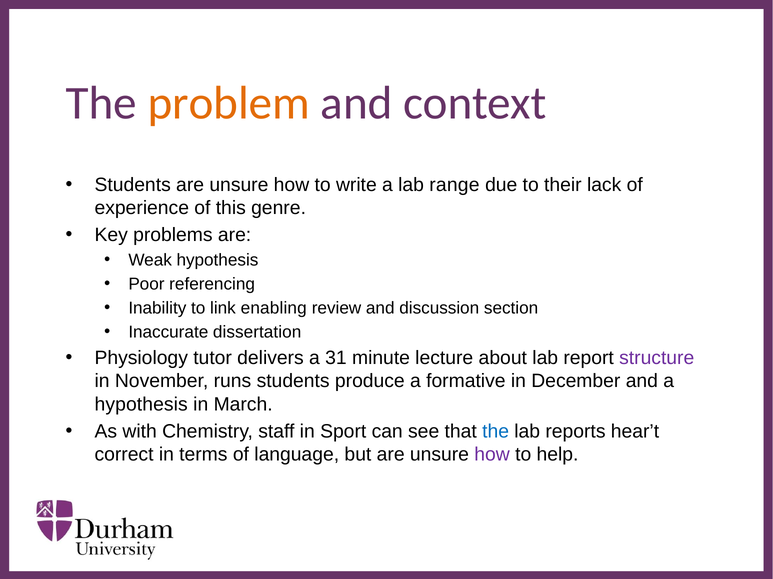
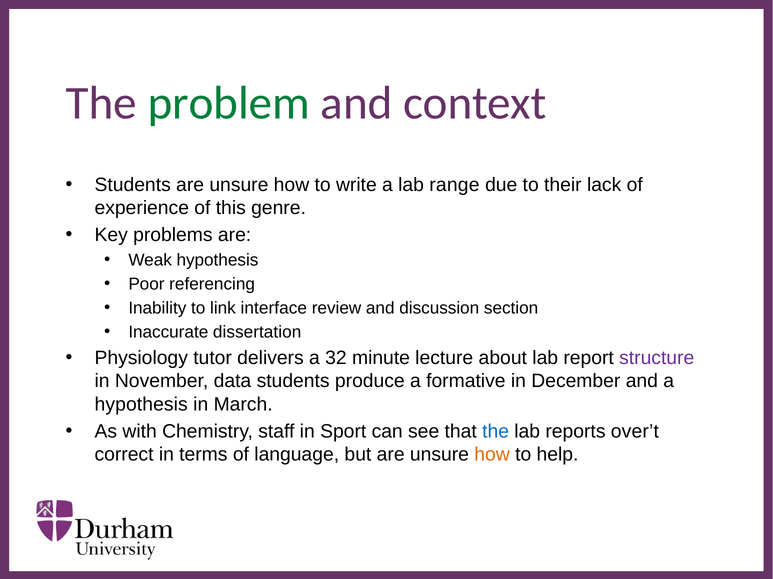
problem colour: orange -> green (229, 103)
enabling: enabling -> interface (274, 308)
31: 31 -> 32 (336, 358)
runs: runs -> data (232, 382)
hear’t: hear’t -> over’t (635, 432)
how colour: purple -> orange (492, 455)
